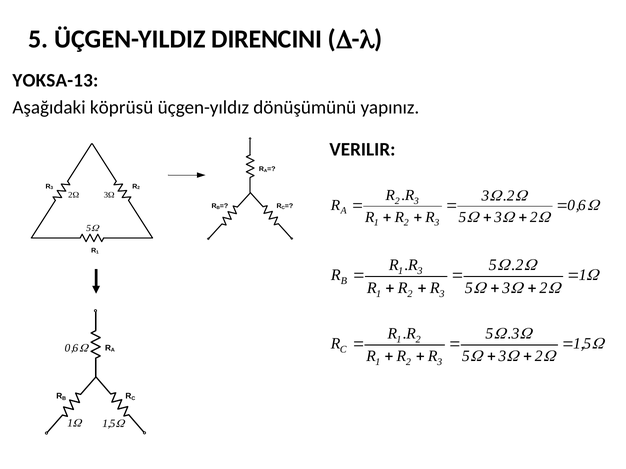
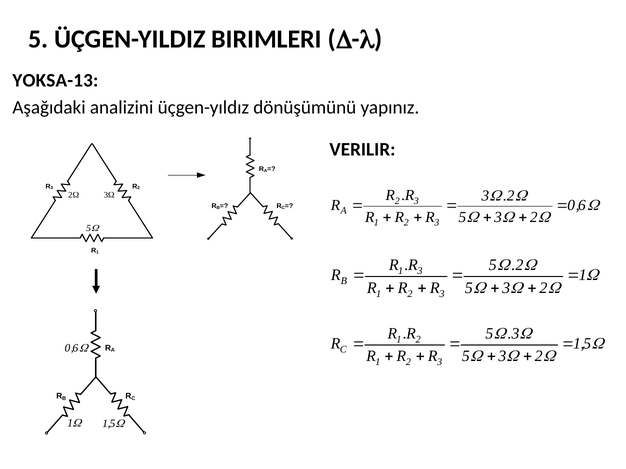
DIRENCINI: DIRENCINI -> BIRIMLERI (267, 39)
köprüsü: köprüsü -> analizini (122, 108)
